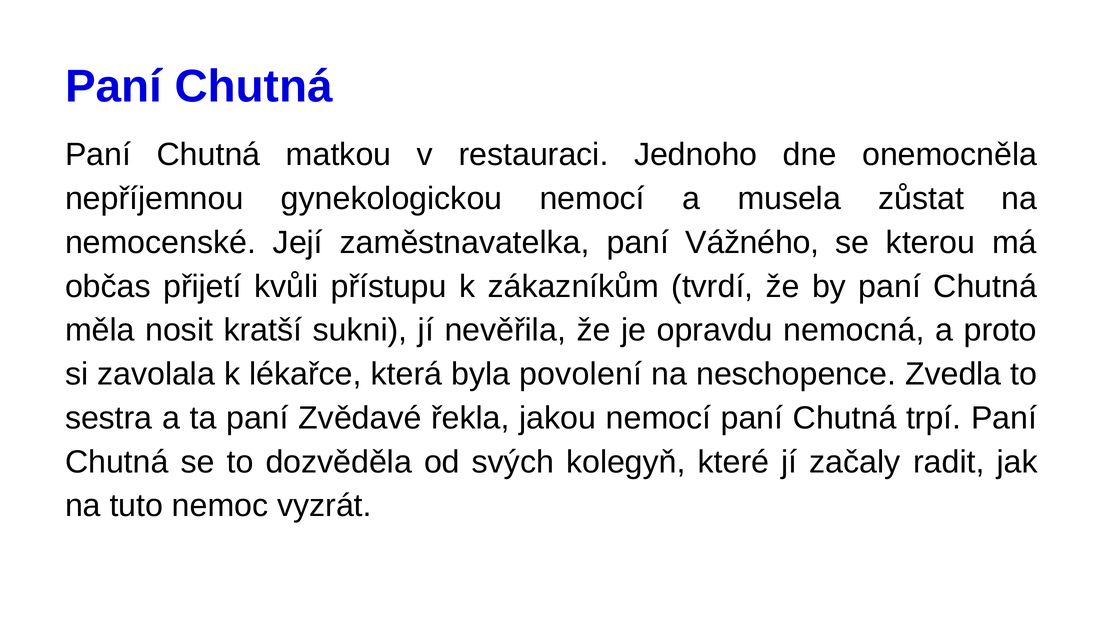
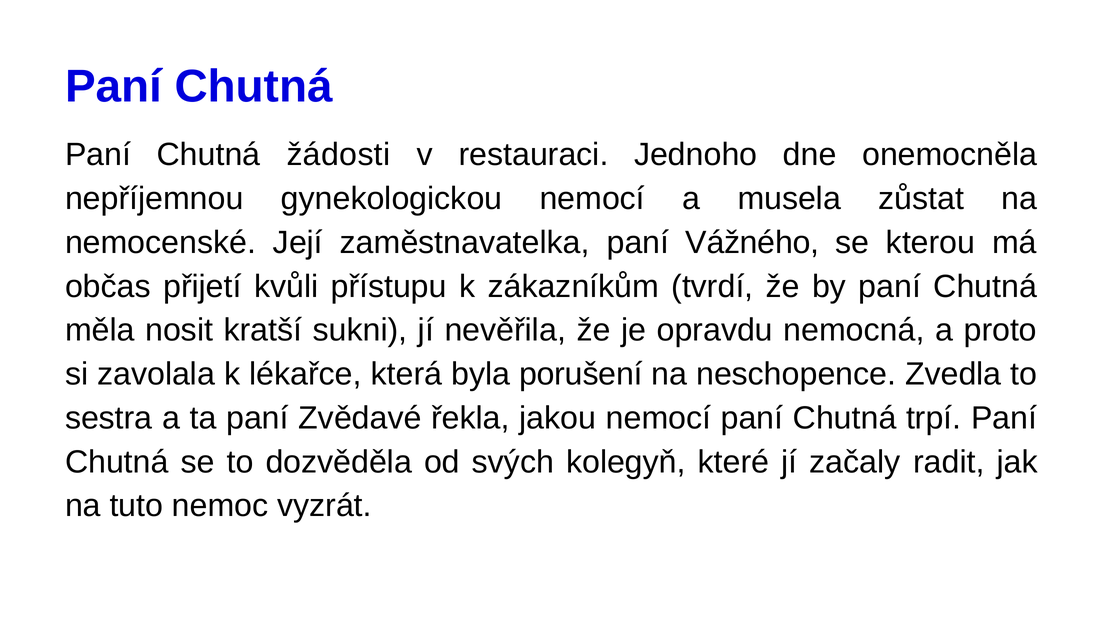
matkou: matkou -> žádosti (338, 155)
povolení: povolení -> porušení (581, 375)
